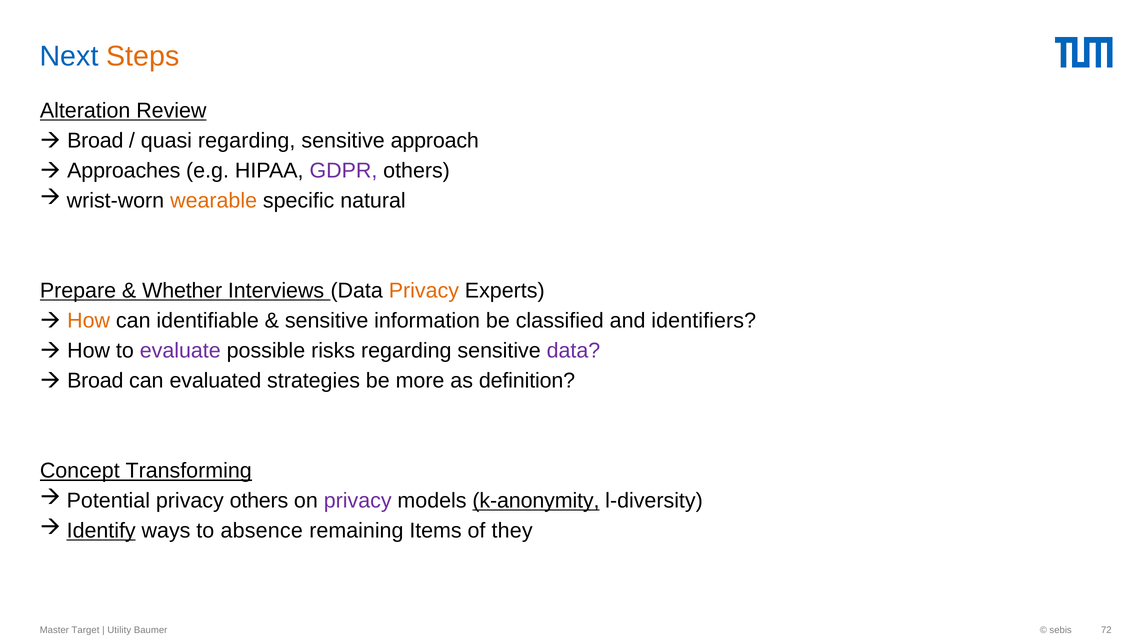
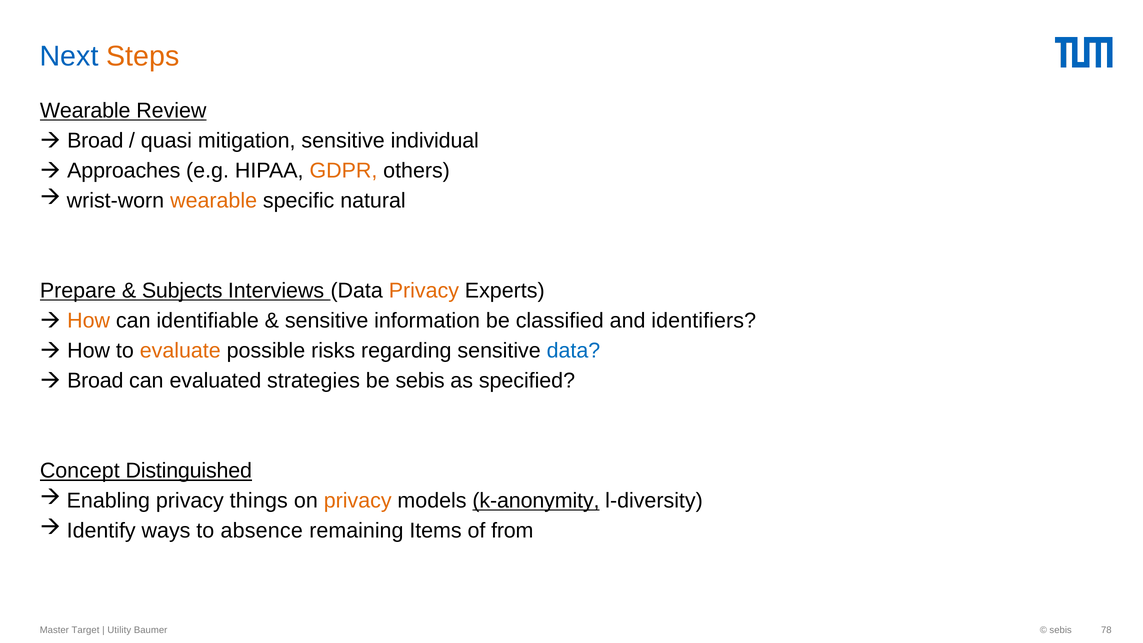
Alteration: Alteration -> Wearable (85, 111)
quasi regarding: regarding -> mitigation (247, 141)
approach: approach -> individual (435, 141)
GDPR colour: purple -> orange (343, 171)
Whether: Whether -> Subjects (182, 291)
evaluate colour: purple -> orange (180, 351)
data colour: purple -> blue (573, 351)
be more: more -> sebis (420, 381)
definition: definition -> specified (527, 381)
Transforming: Transforming -> Distinguished (189, 471)
Potential: Potential -> Enabling (108, 501)
privacy others: others -> things (259, 501)
privacy colour: purple -> orange (358, 501)
Identify underline: present -> none (101, 531)
they: they -> from (512, 531)
72: 72 -> 78 (1106, 630)
